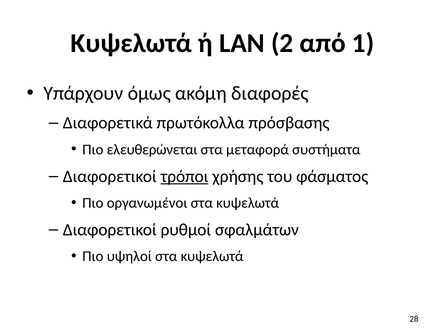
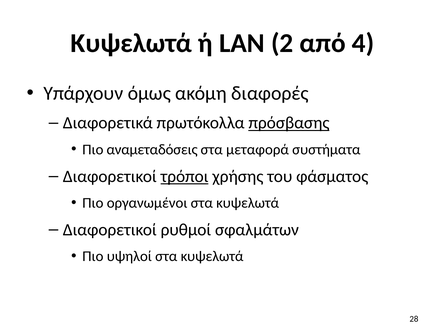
1: 1 -> 4 (363, 43)
πρόσβασης underline: none -> present (289, 123)
ελευθερώνεται: ελευθερώνεται -> αναμεταδόσεις (152, 149)
